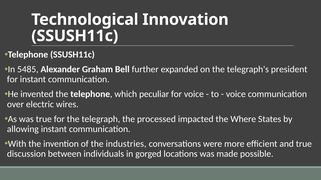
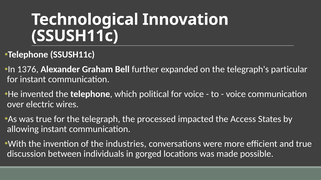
5485: 5485 -> 1376 (28, 70)
president: president -> particular (289, 70)
peculiar: peculiar -> political (154, 94)
Where: Where -> Access (243, 119)
